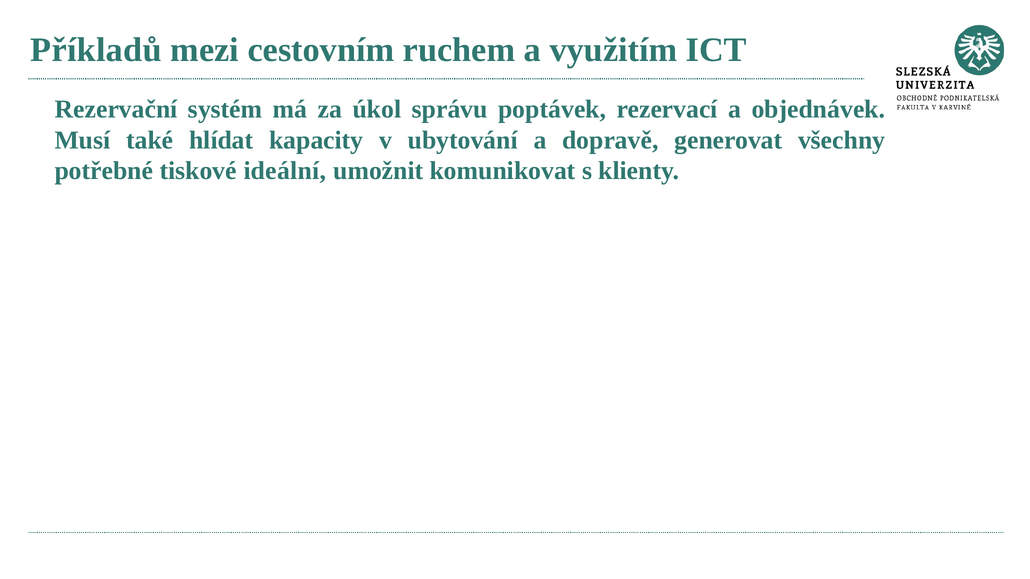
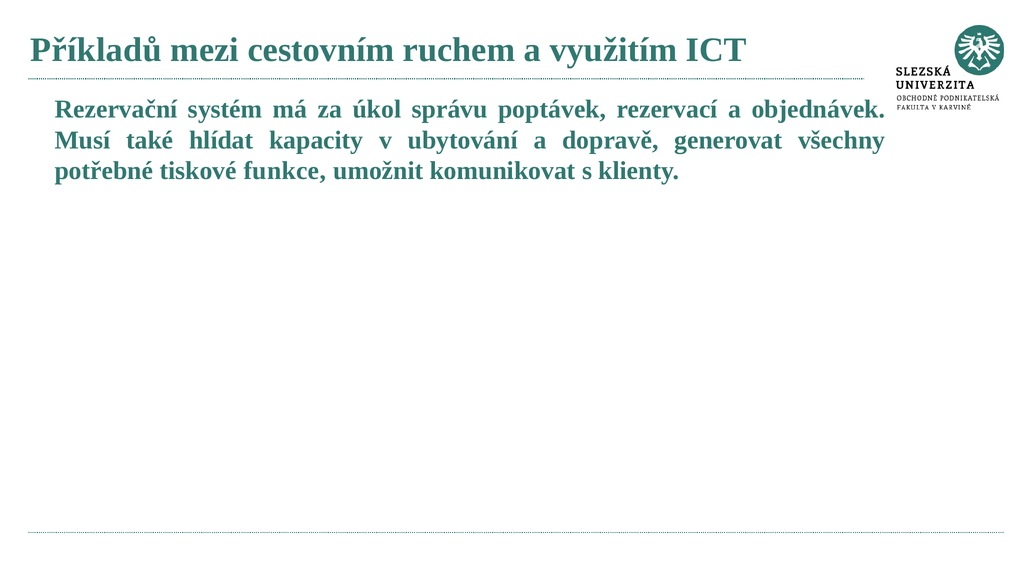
ideální: ideální -> funkce (285, 171)
